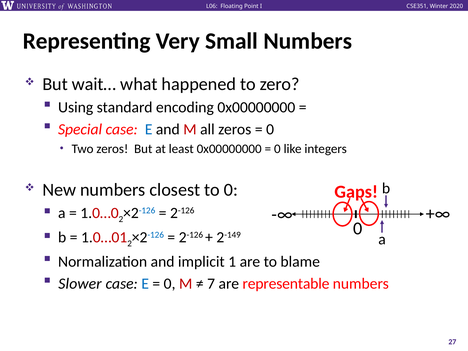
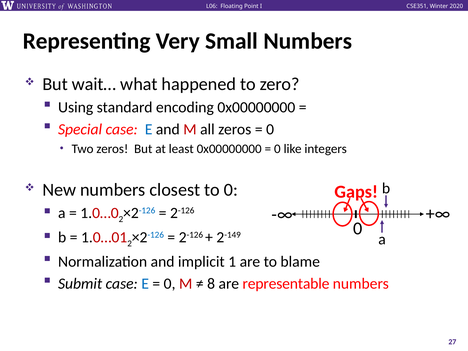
Slower: Slower -> Submit (80, 284)
7: 7 -> 8 (211, 284)
